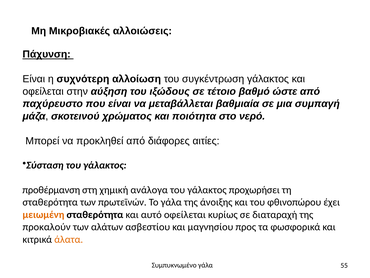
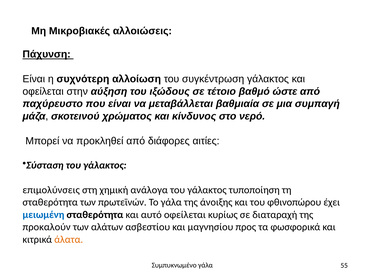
ποιότητα: ποιότητα -> κίνδυνος (194, 116)
προθέρμανση: προθέρμανση -> επιμολύνσεις (51, 190)
προχωρήσει: προχωρήσει -> τυποποίηση (254, 190)
μειωμένη colour: orange -> blue (43, 214)
